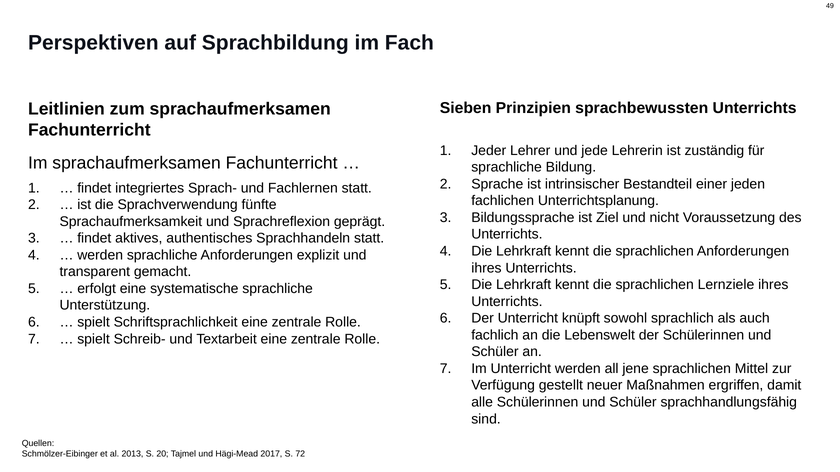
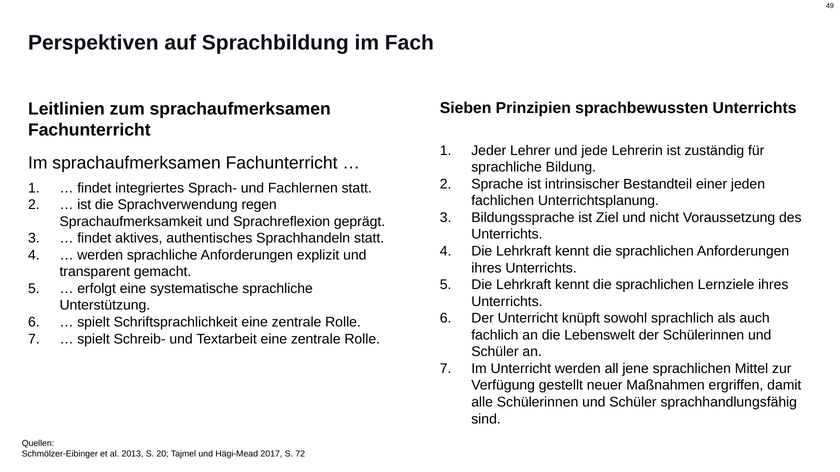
fünfte: fünfte -> regen (259, 205)
